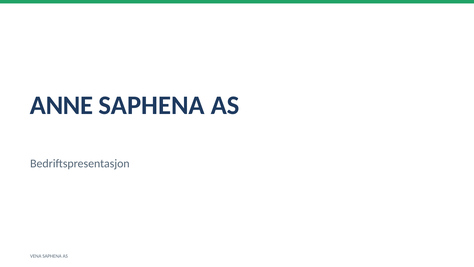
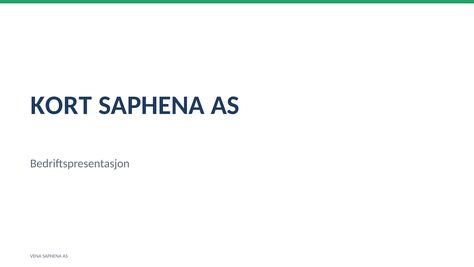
ANNE: ANNE -> KORT (61, 105)
